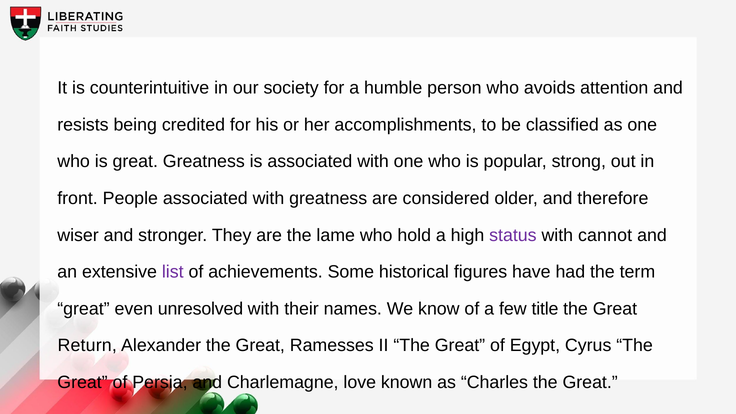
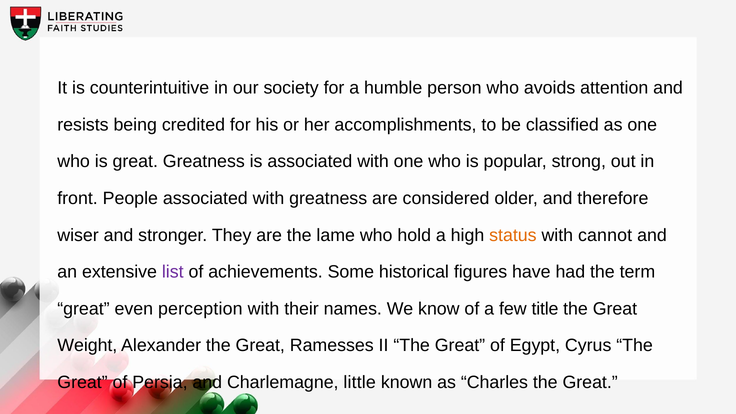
status colour: purple -> orange (513, 235)
unresolved: unresolved -> perception (200, 309)
Return: Return -> Weight (87, 346)
love: love -> little (360, 382)
